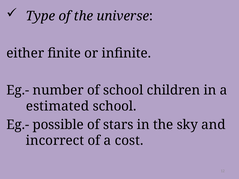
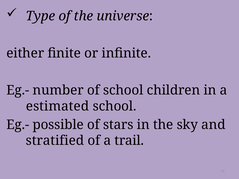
incorrect: incorrect -> stratified (55, 141)
cost: cost -> trail (129, 141)
